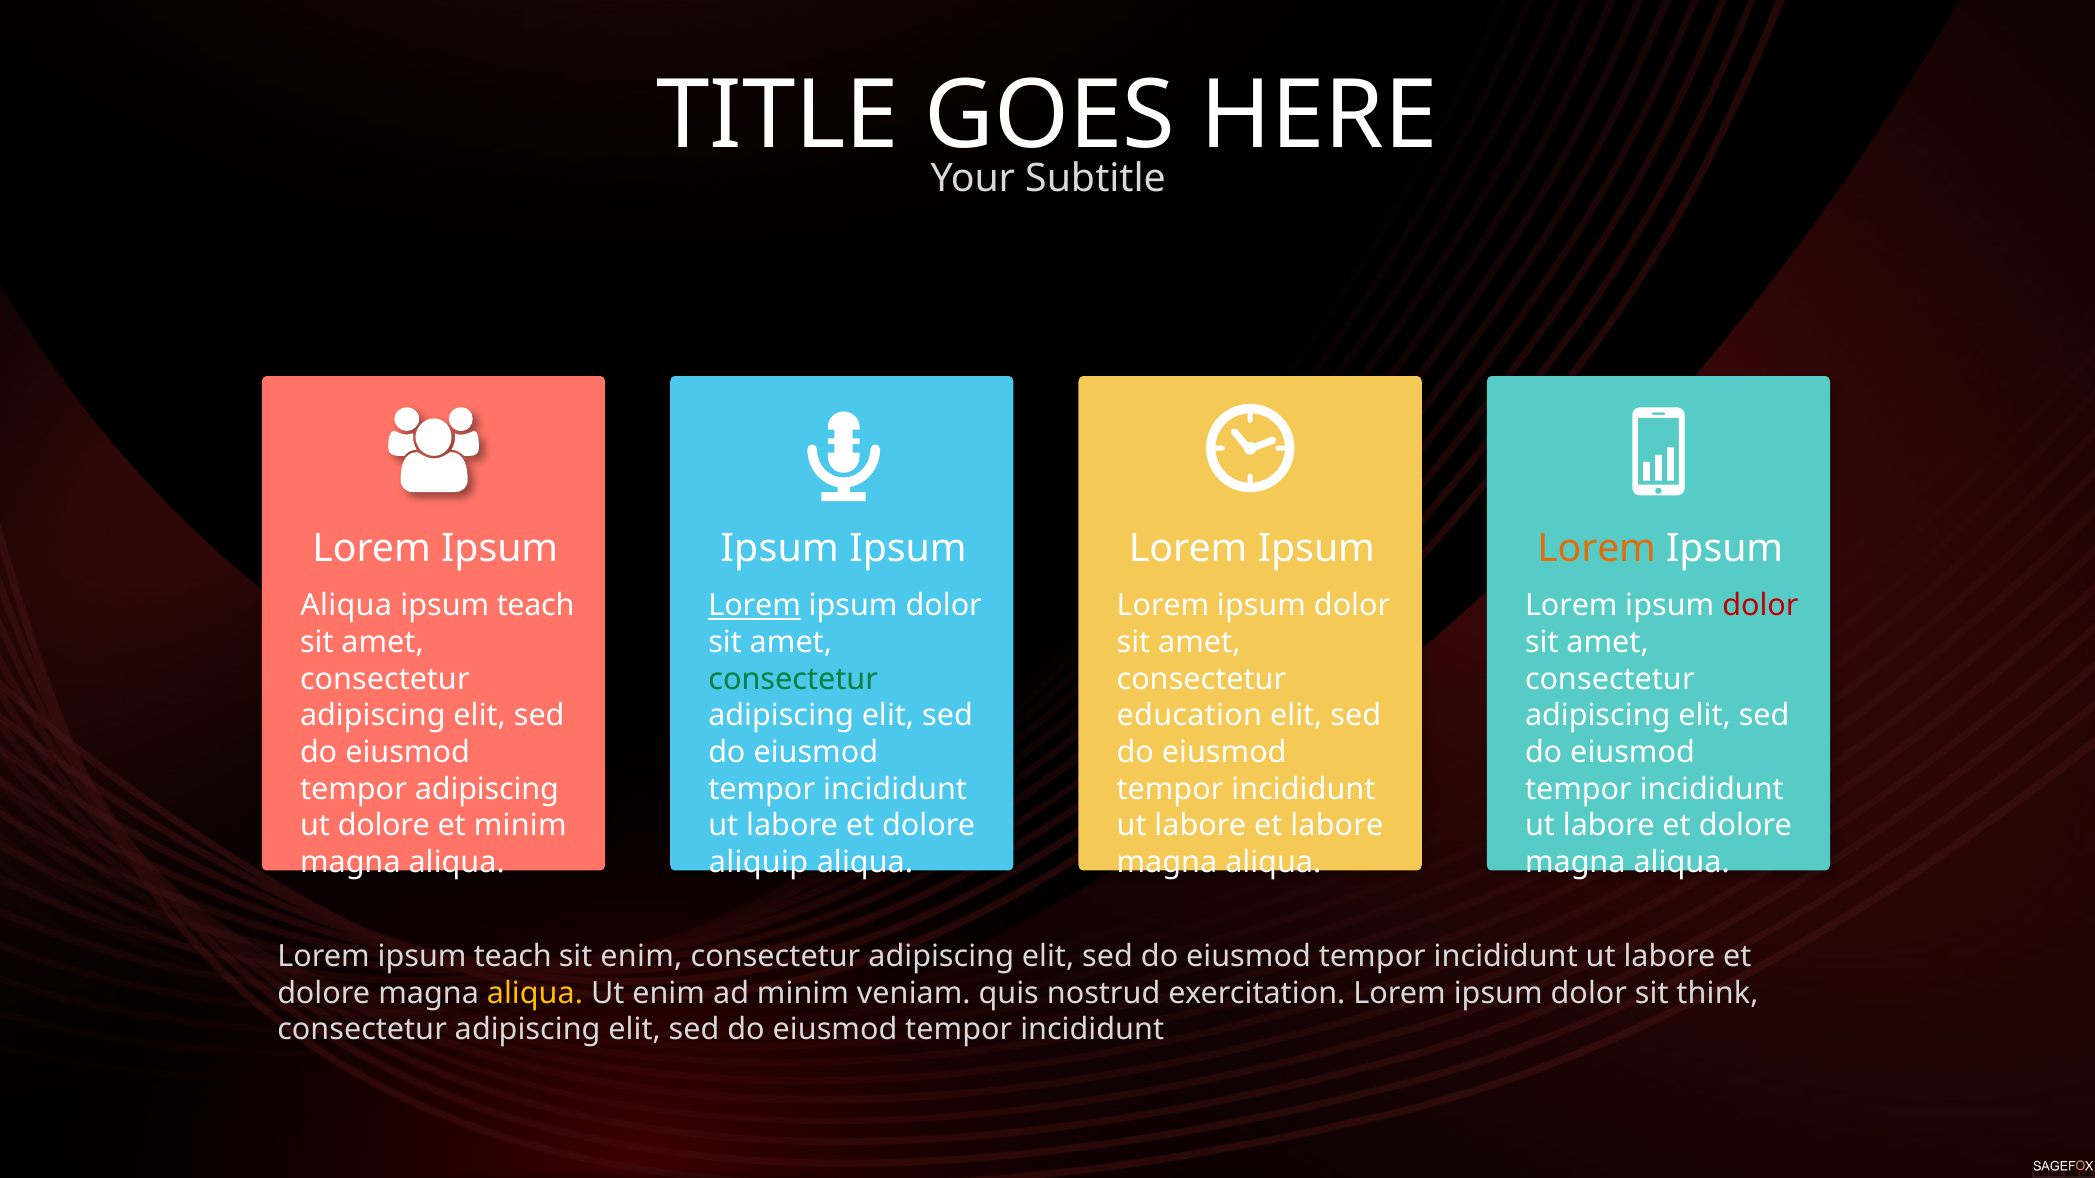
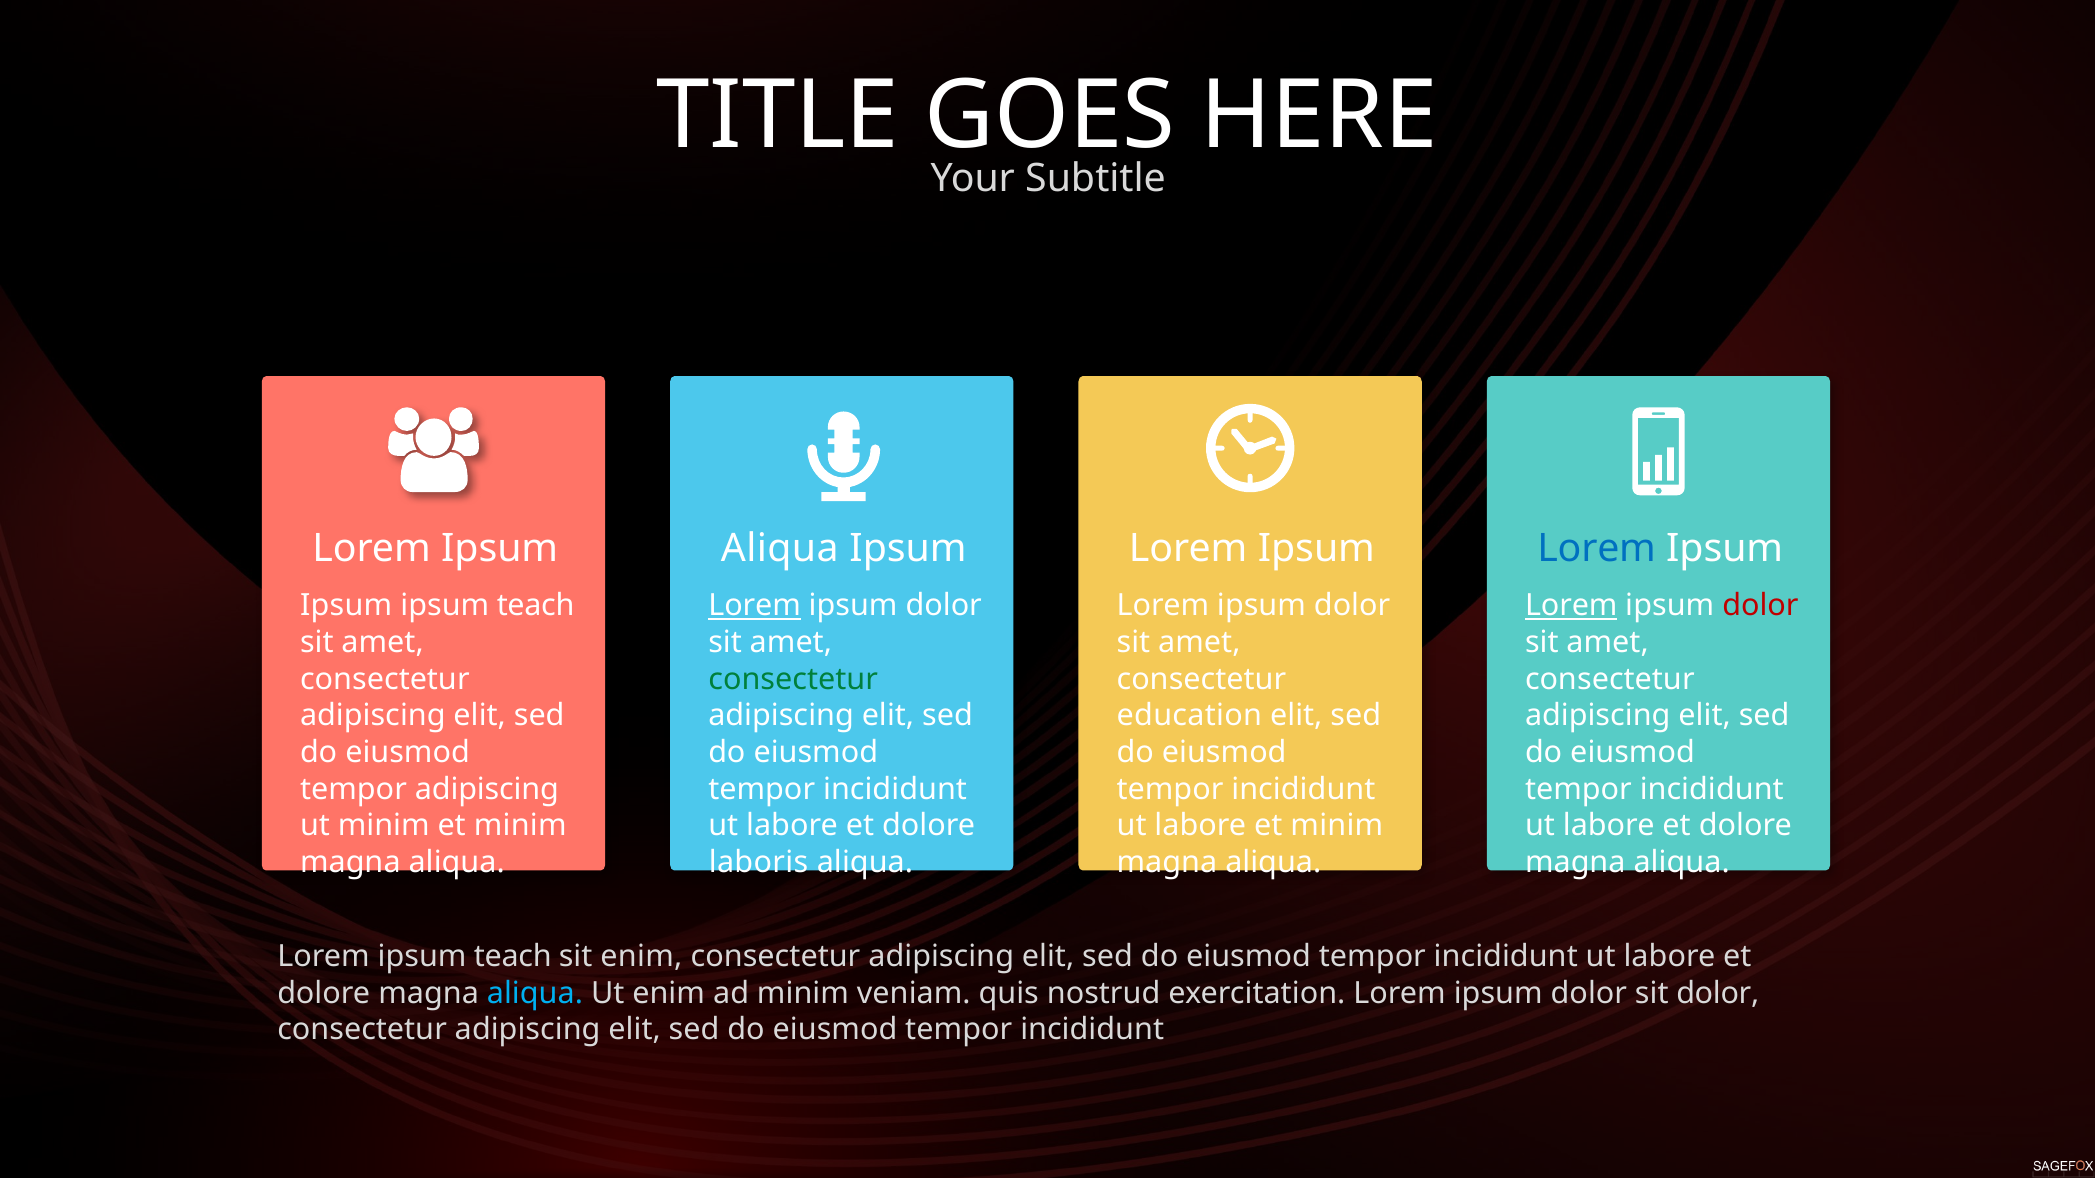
Ipsum: Ipsum -> Aliqua (780, 548)
Lorem colour: orange -> blue (1597, 548)
Aliqua: Aliqua -> Ipsum (346, 606)
Lorem underline: none -> present (1571, 606)
ut dolore: dolore -> minim (384, 826)
labore et labore: labore -> minim (1337, 826)
aliquip: aliquip -> laboris (759, 863)
aliqua colour: yellow -> light blue (535, 993)
sit think: think -> dolor (1718, 993)
